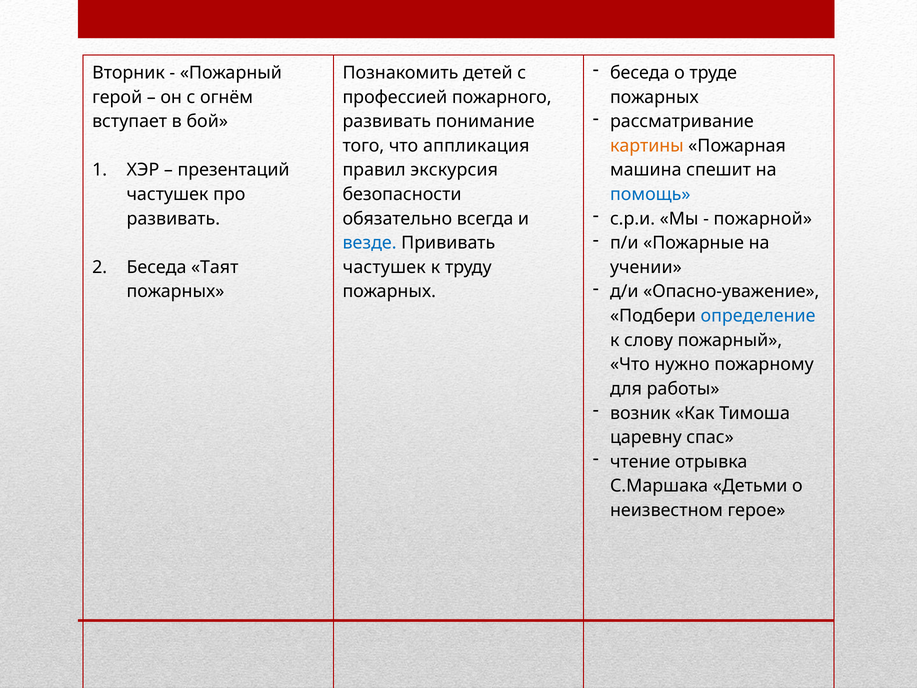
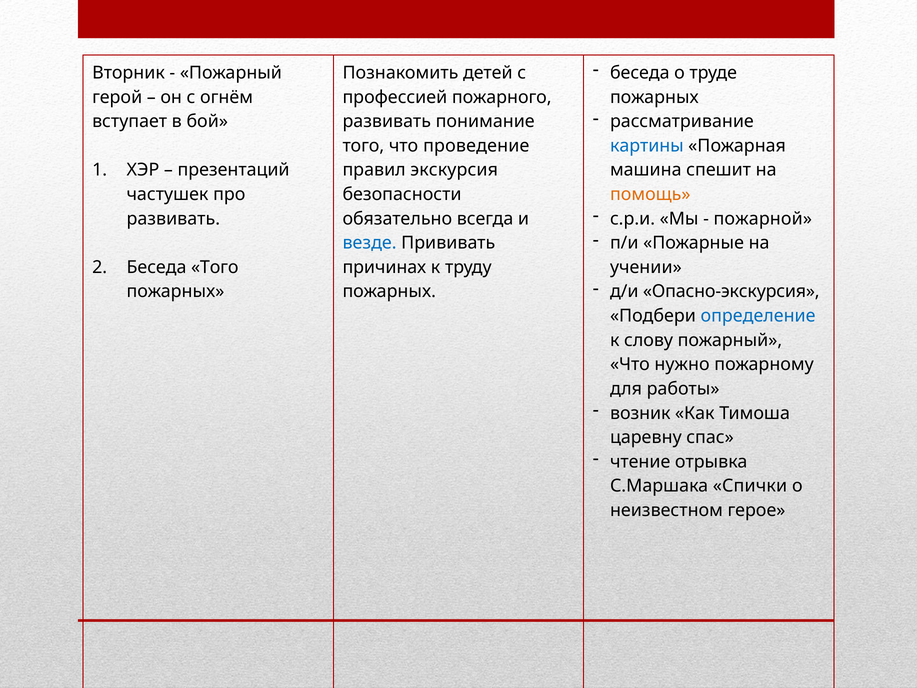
аппликация: аппликация -> проведение (476, 146)
картины colour: orange -> blue (647, 146)
помощь colour: blue -> orange (650, 194)
Беседа Таят: Таят -> Того (215, 267)
частушек: частушек -> причинах (384, 267)
Опасно-уважение: Опасно-уважение -> Опасно-экскурсия (731, 291)
Детьми: Детьми -> Спички (750, 486)
